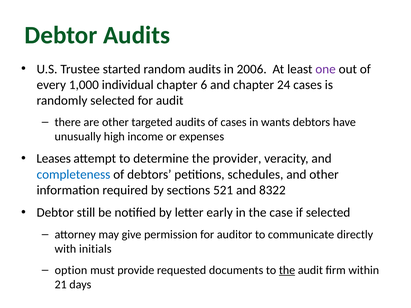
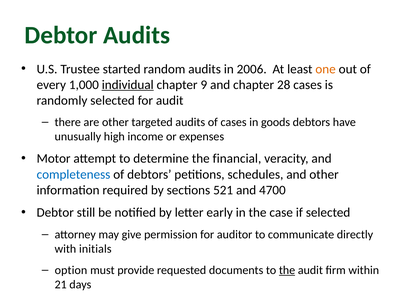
one colour: purple -> orange (326, 69)
individual underline: none -> present (128, 85)
6: 6 -> 9 (204, 85)
24: 24 -> 28 (284, 85)
wants: wants -> goods (276, 122)
Leases: Leases -> Motor (54, 159)
provider: provider -> financial (237, 159)
8322: 8322 -> 4700 (272, 190)
